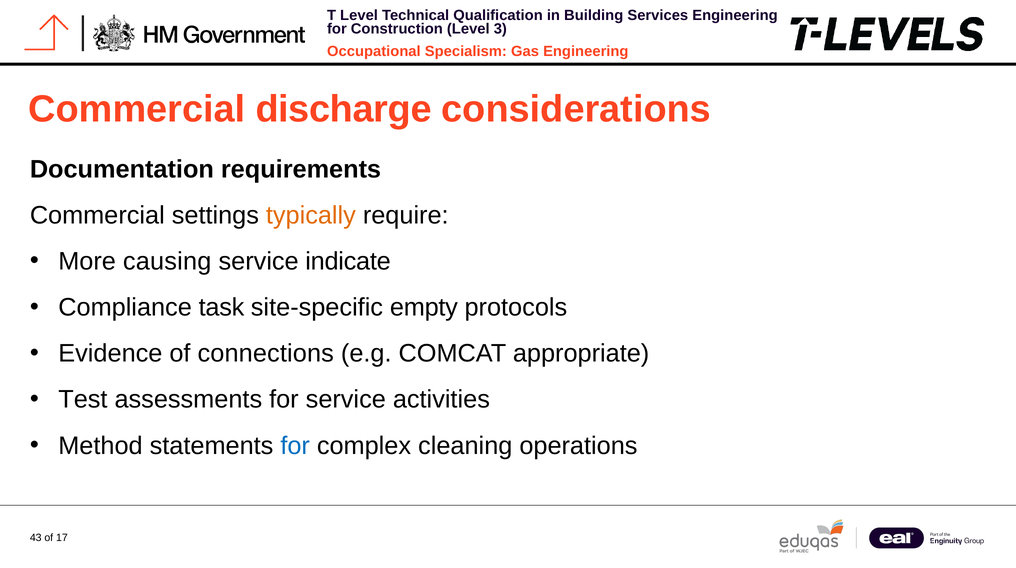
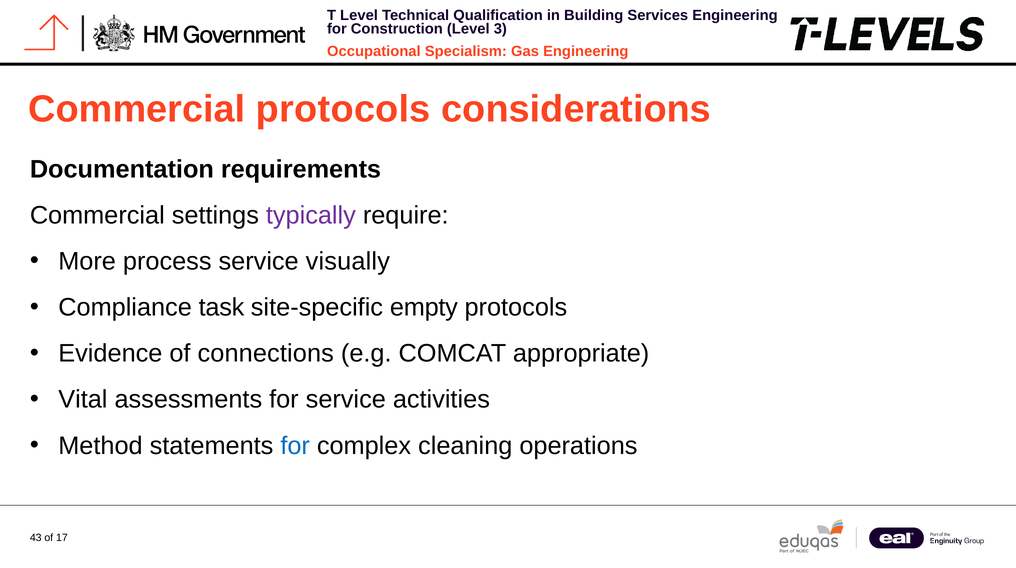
Commercial discharge: discharge -> protocols (343, 109)
typically colour: orange -> purple (311, 215)
causing: causing -> process (167, 261)
indicate: indicate -> visually (348, 261)
Test: Test -> Vital (83, 399)
